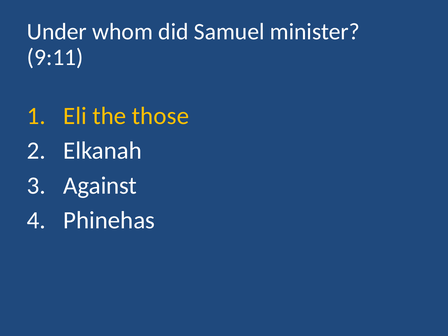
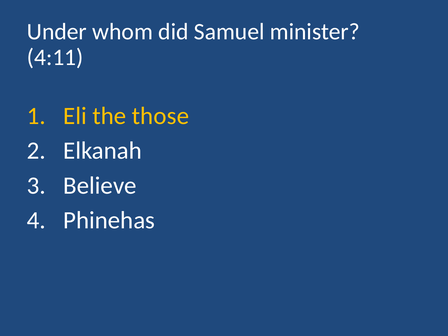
9:11: 9:11 -> 4:11 (55, 57)
Against: Against -> Believe (100, 186)
